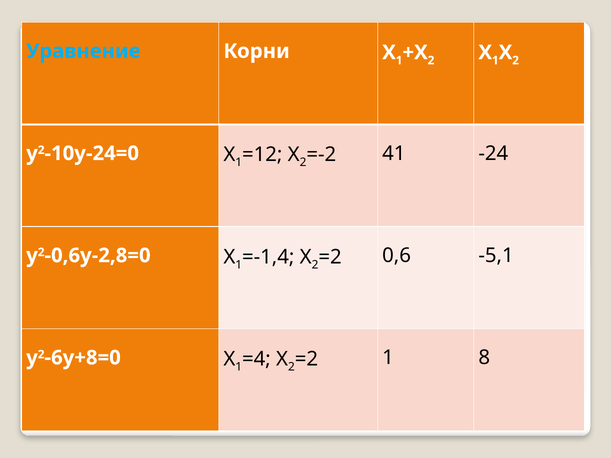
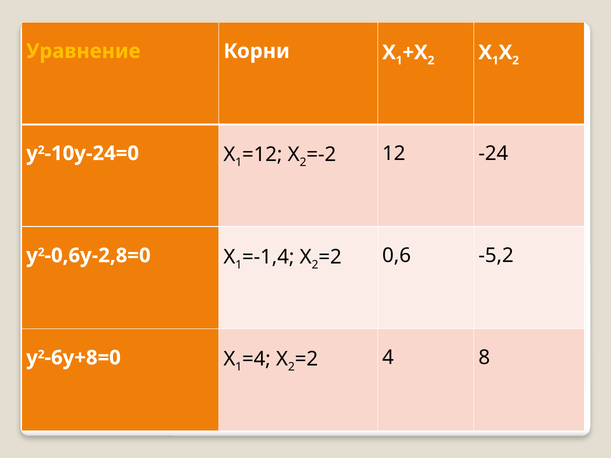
Уравнение colour: light blue -> yellow (83, 51)
41: 41 -> 12 (394, 153)
-5,1: -5,1 -> -5,2 (496, 256)
1: 1 -> 4 (388, 358)
